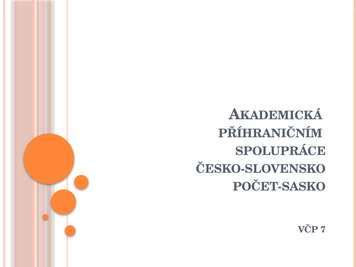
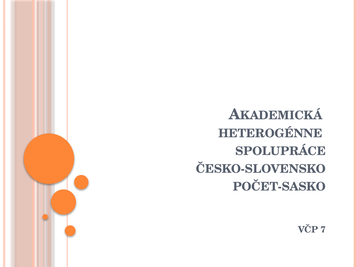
PŘÍHRANIČNÍM: PŘÍHRANIČNÍM -> HETEROGÉNNE (270, 133)
